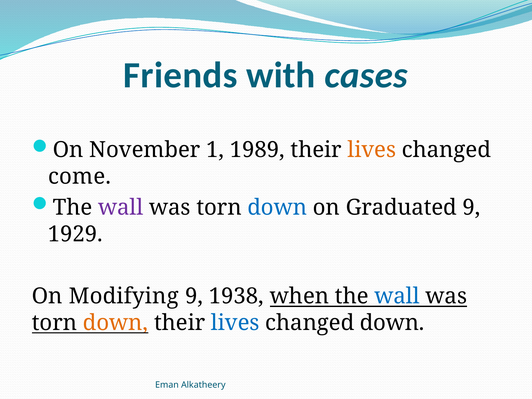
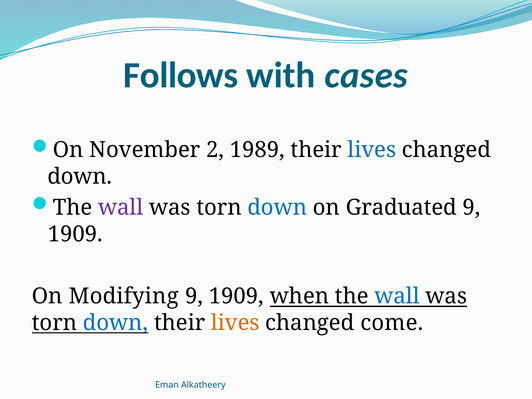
Friends: Friends -> Follows (181, 75)
1: 1 -> 2 (215, 150)
lives colour: orange -> blue (372, 150)
come: come -> down (80, 177)
1929: 1929 -> 1909 (75, 234)
1938: 1938 -> 1909 (236, 296)
down colour: orange -> blue (115, 323)
lives colour: blue -> orange (235, 323)
changed down: down -> come (392, 323)
